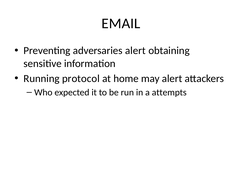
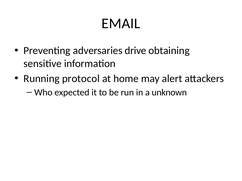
adversaries alert: alert -> drive (136, 51)
attempts: attempts -> unknown (169, 93)
